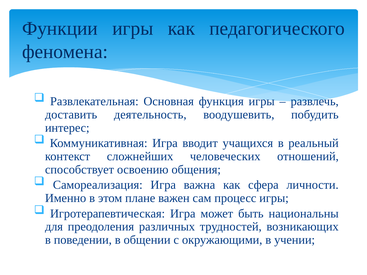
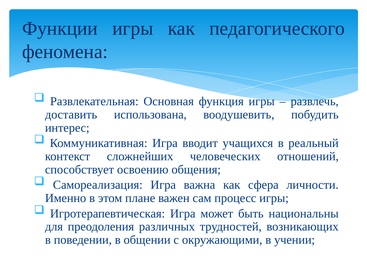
деятельность: деятельность -> использована (150, 115)
